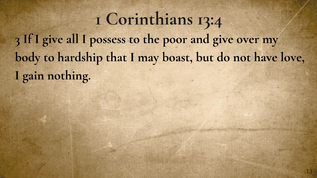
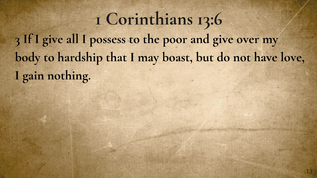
13:4: 13:4 -> 13:6 (210, 18)
